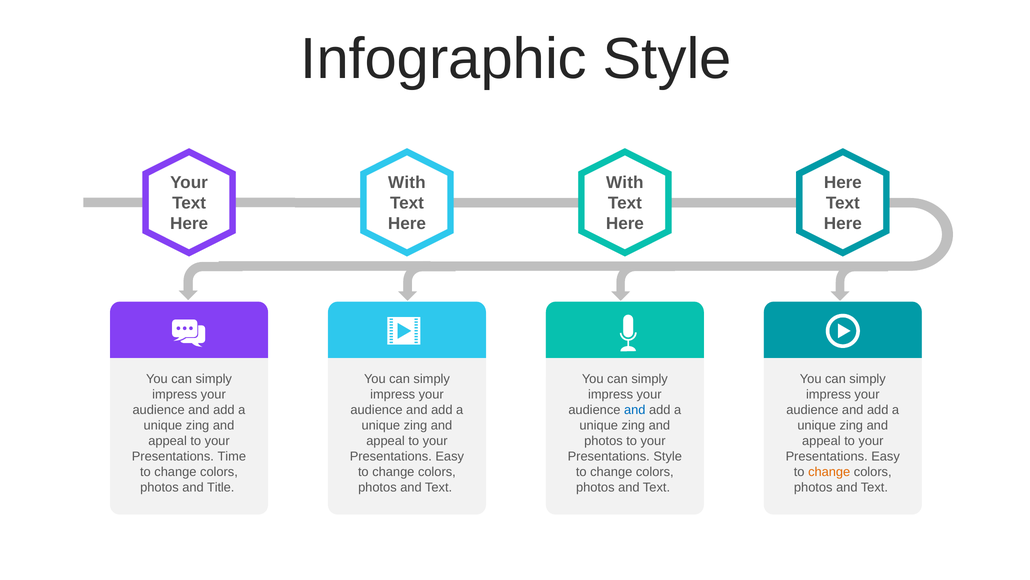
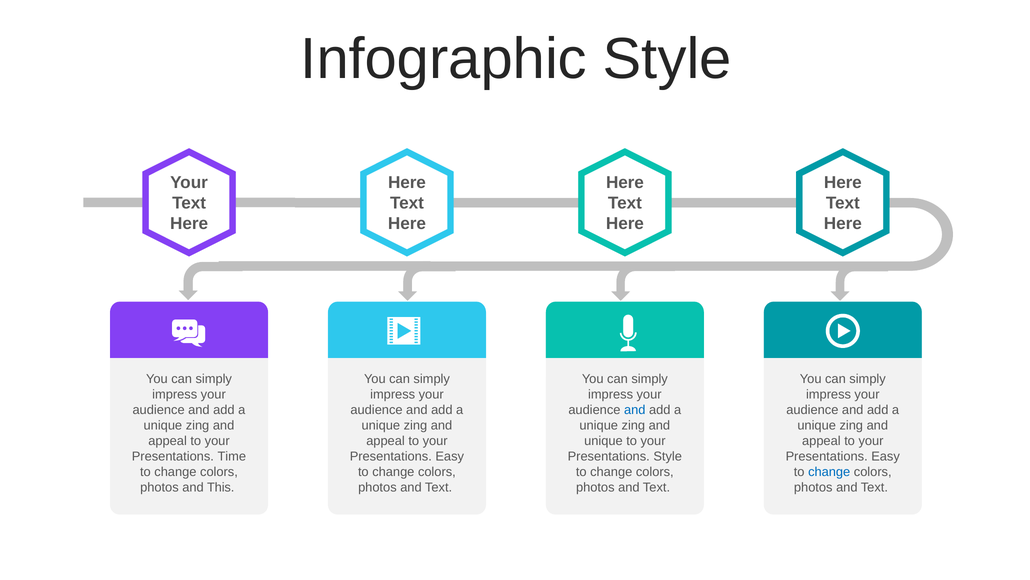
With: With -> Here (407, 182)
With: With -> Here (625, 182)
photos: photos -> unique (603, 440)
change colour: orange -> blue (829, 471)
Title: Title -> This (221, 487)
